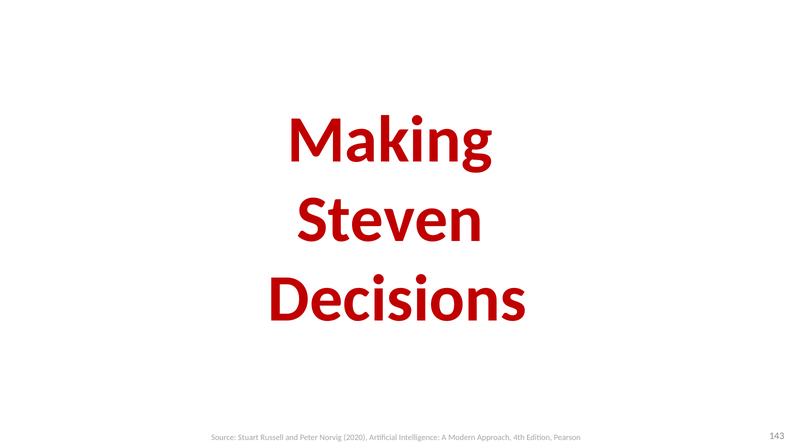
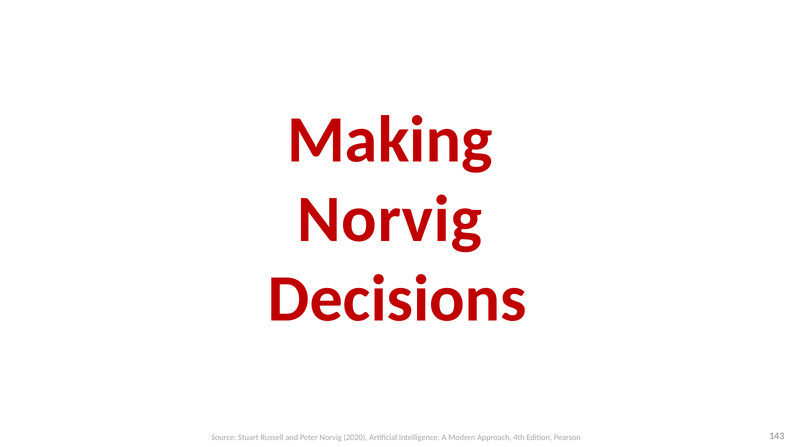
Steven: Steven -> Norvig (390, 219)
